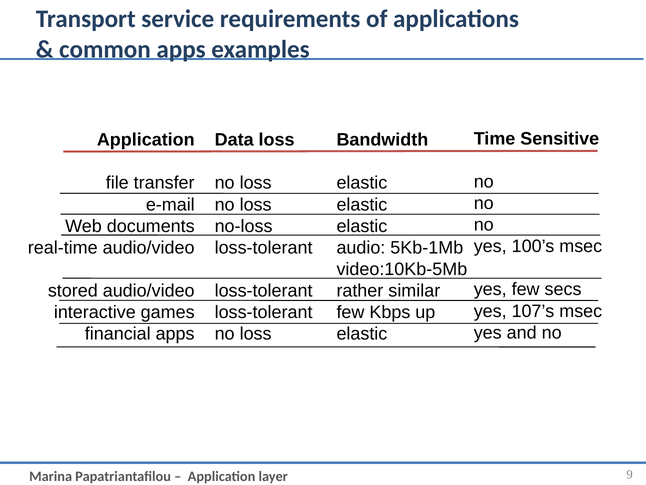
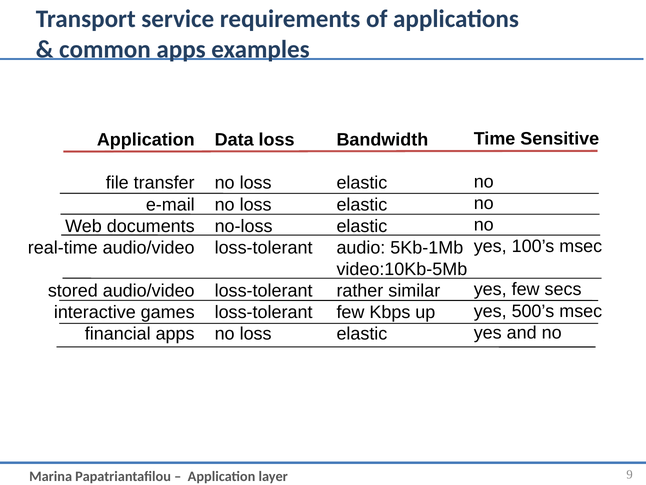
107’s: 107’s -> 500’s (533, 311)
